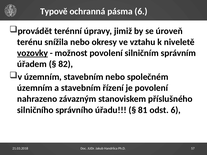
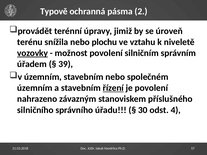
pásma 6: 6 -> 2 (141, 11)
okresy: okresy -> plochu (104, 42)
82: 82 -> 39 (66, 64)
řízení underline: none -> present (113, 88)
81: 81 -> 30 (143, 110)
odst 6: 6 -> 4 (176, 110)
